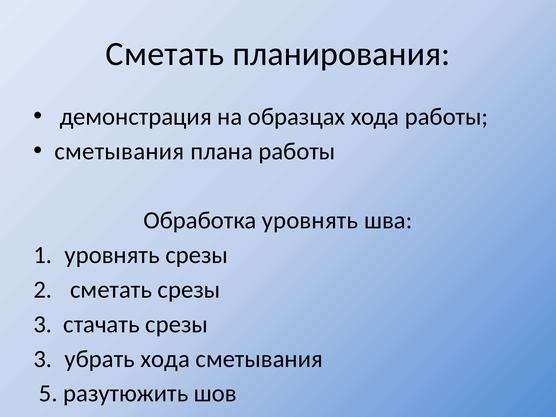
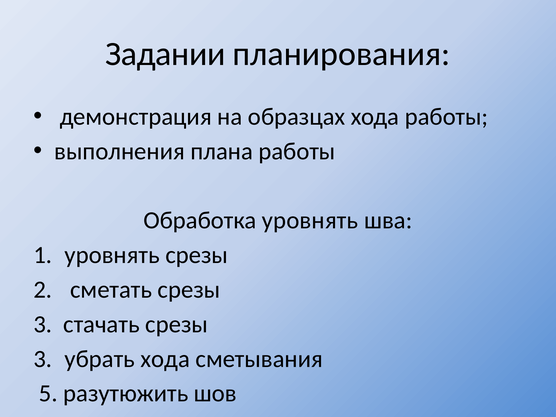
Сметать: Сметать -> Задании (165, 54)
сметывания: сметывания -> выполнения (120, 151)
